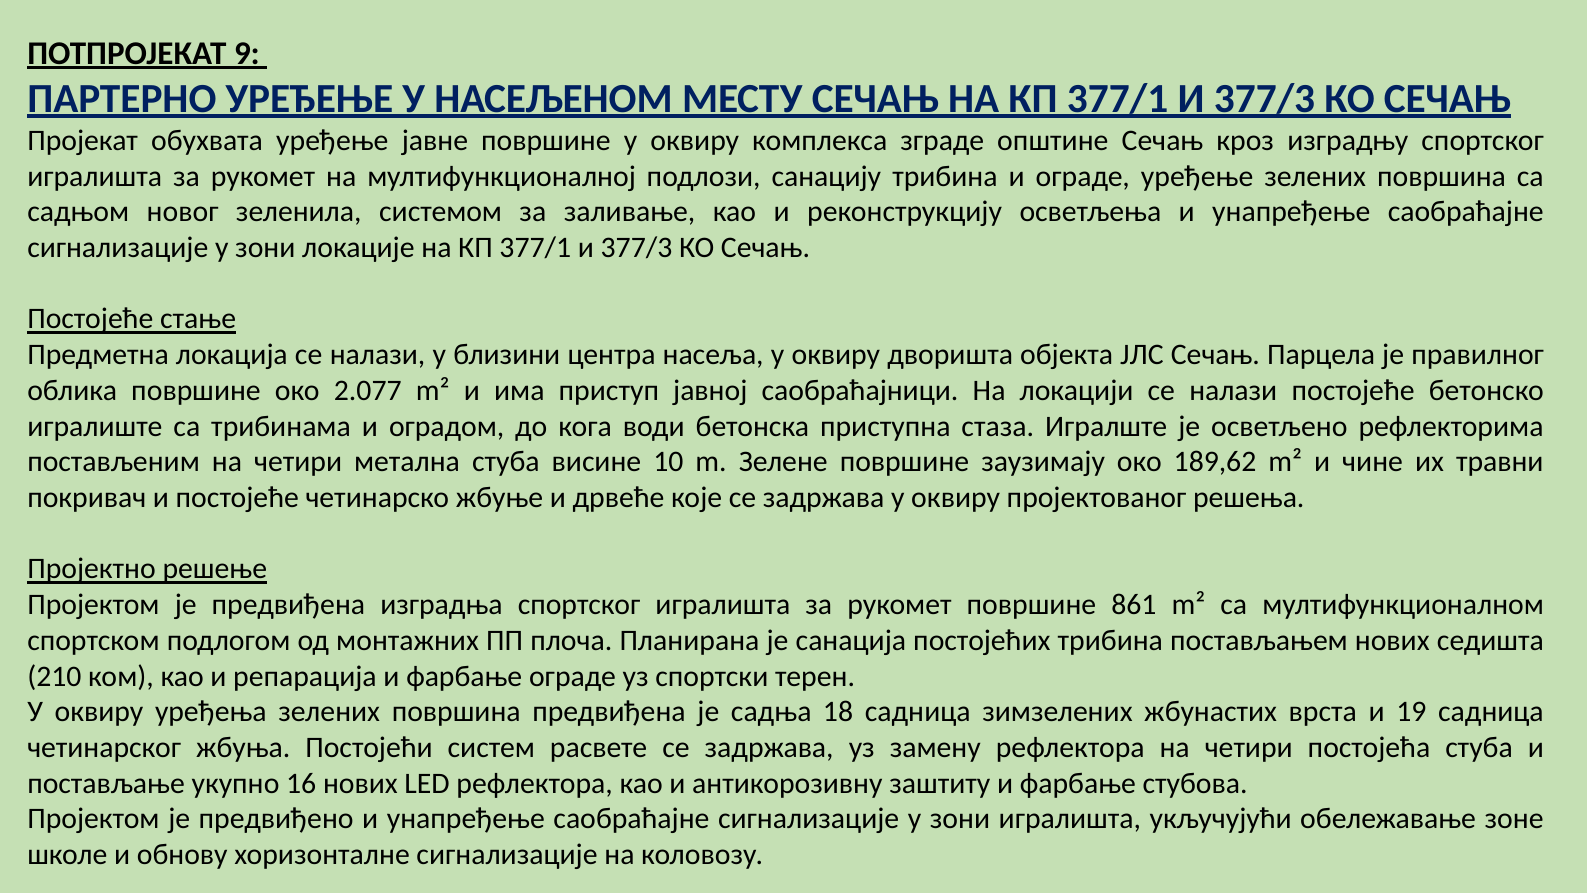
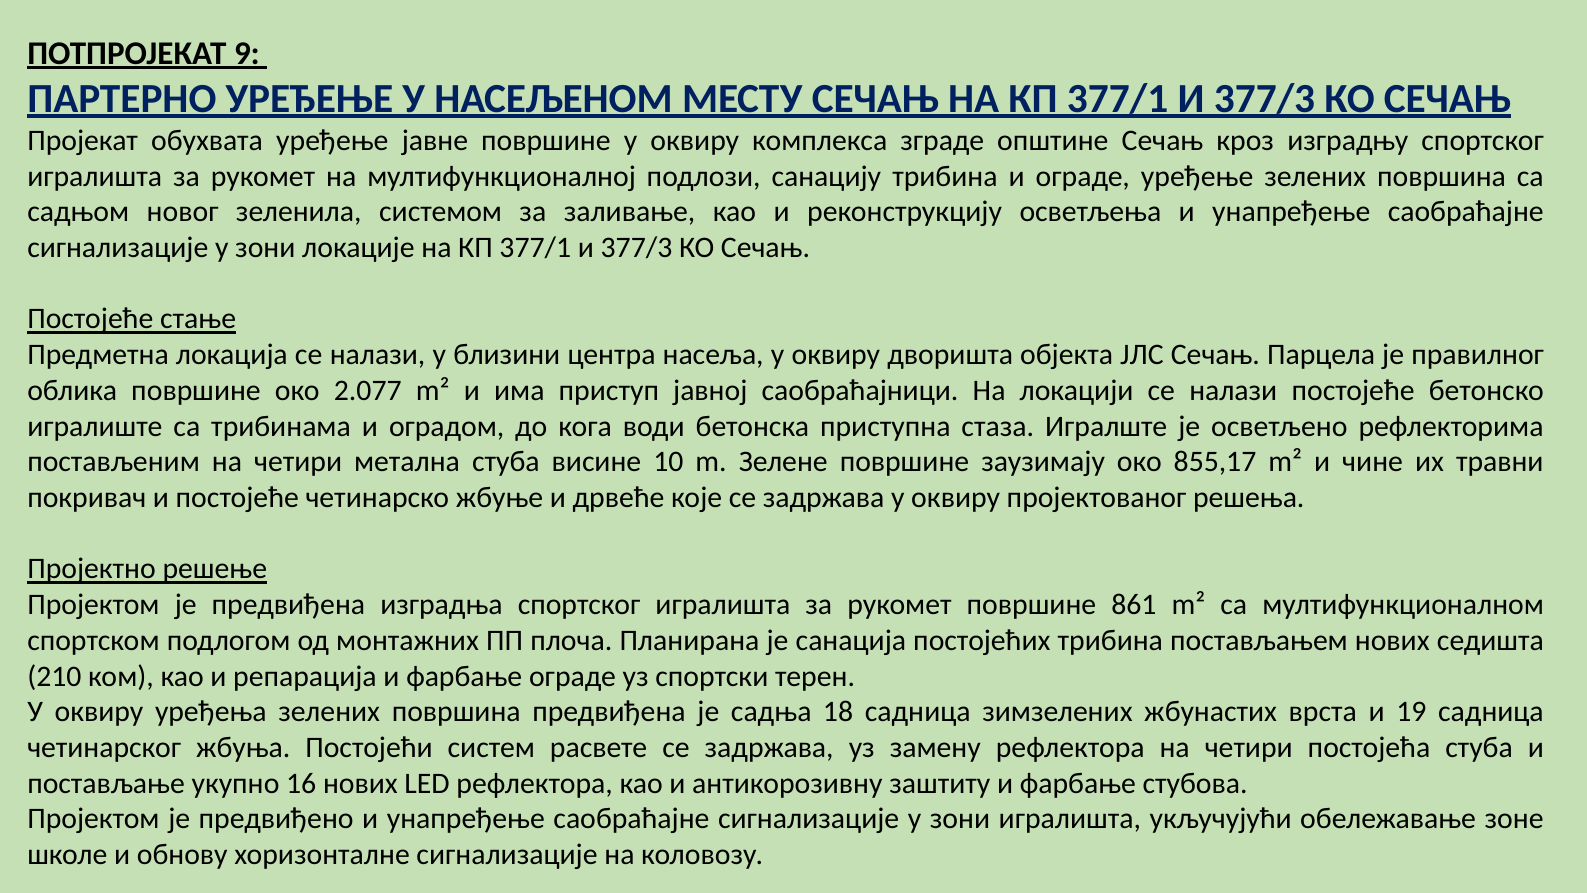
189,62: 189,62 -> 855,17 (1215, 462)
